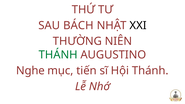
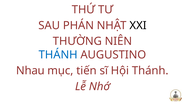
BÁCH: BÁCH -> PHÁN (78, 25)
THÁNH colour: green -> blue (58, 55)
Nghe: Nghe -> Nhau (30, 71)
